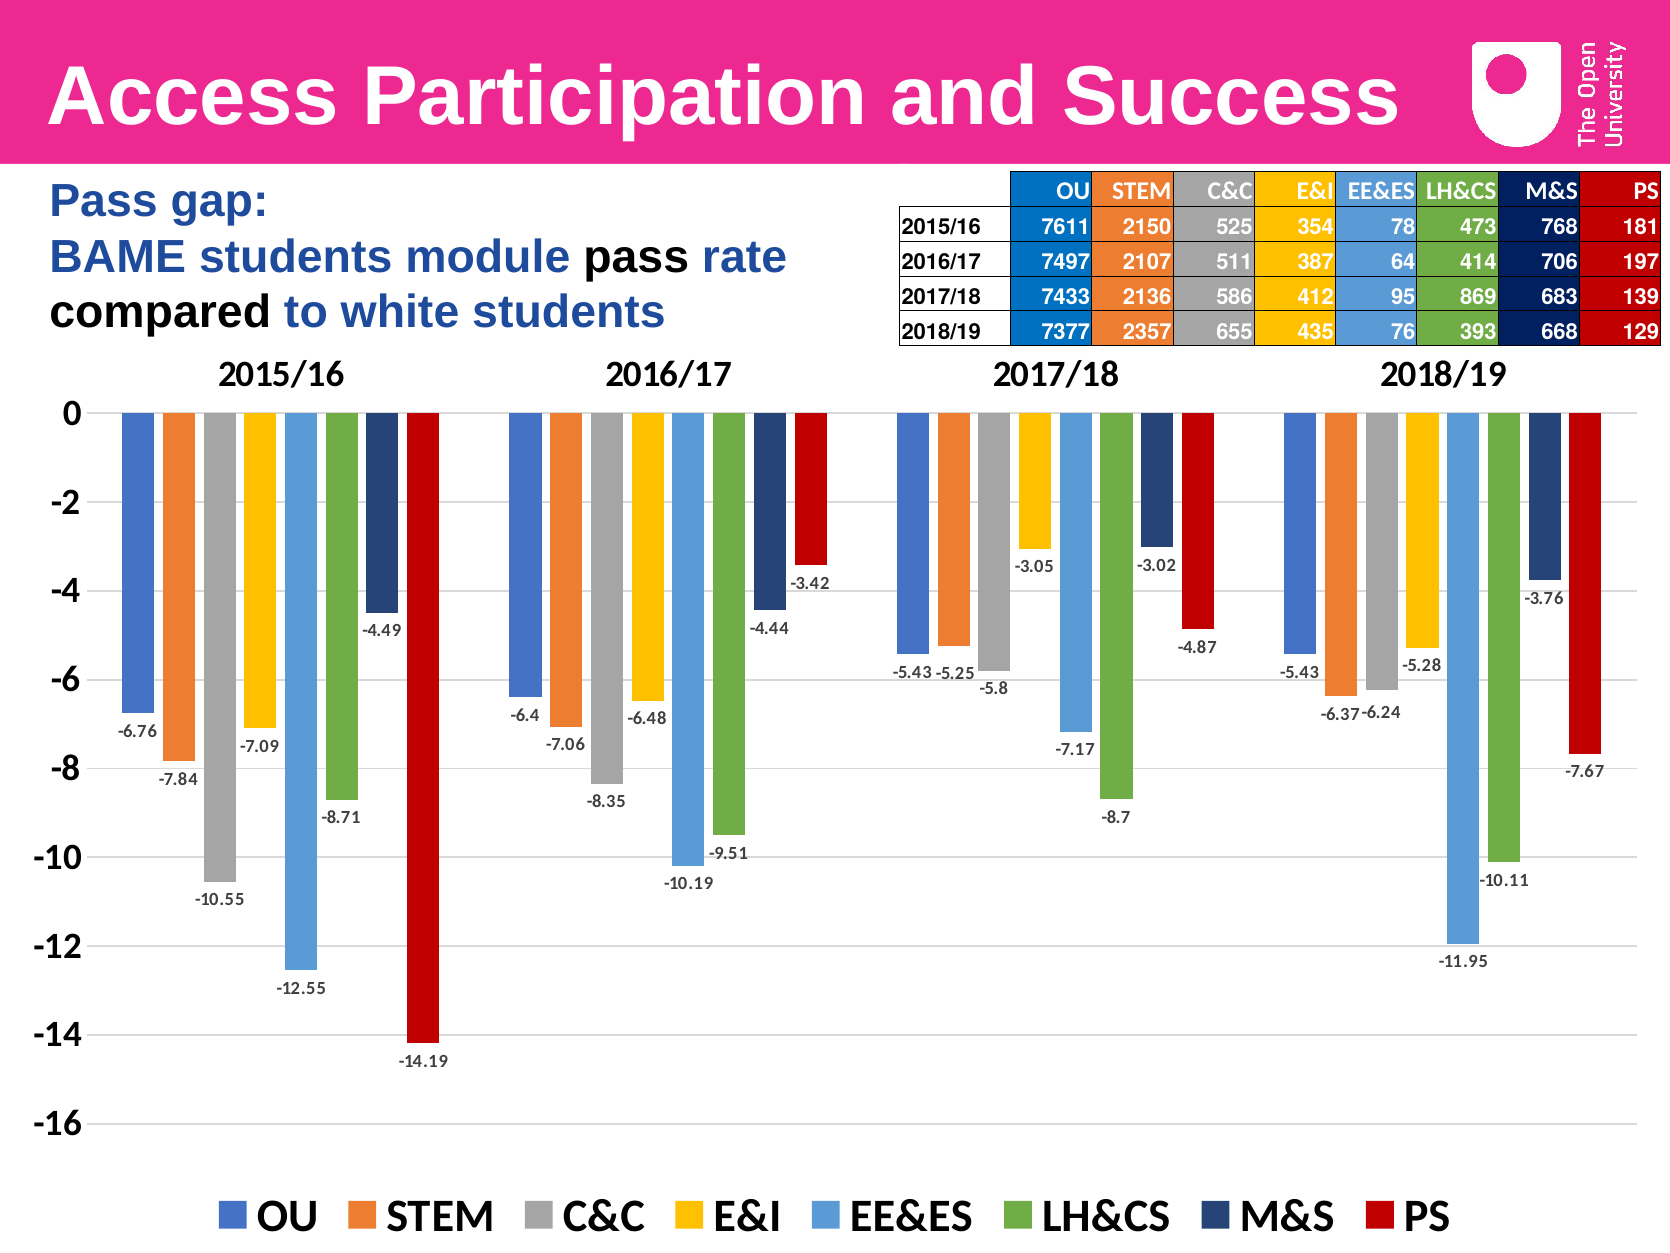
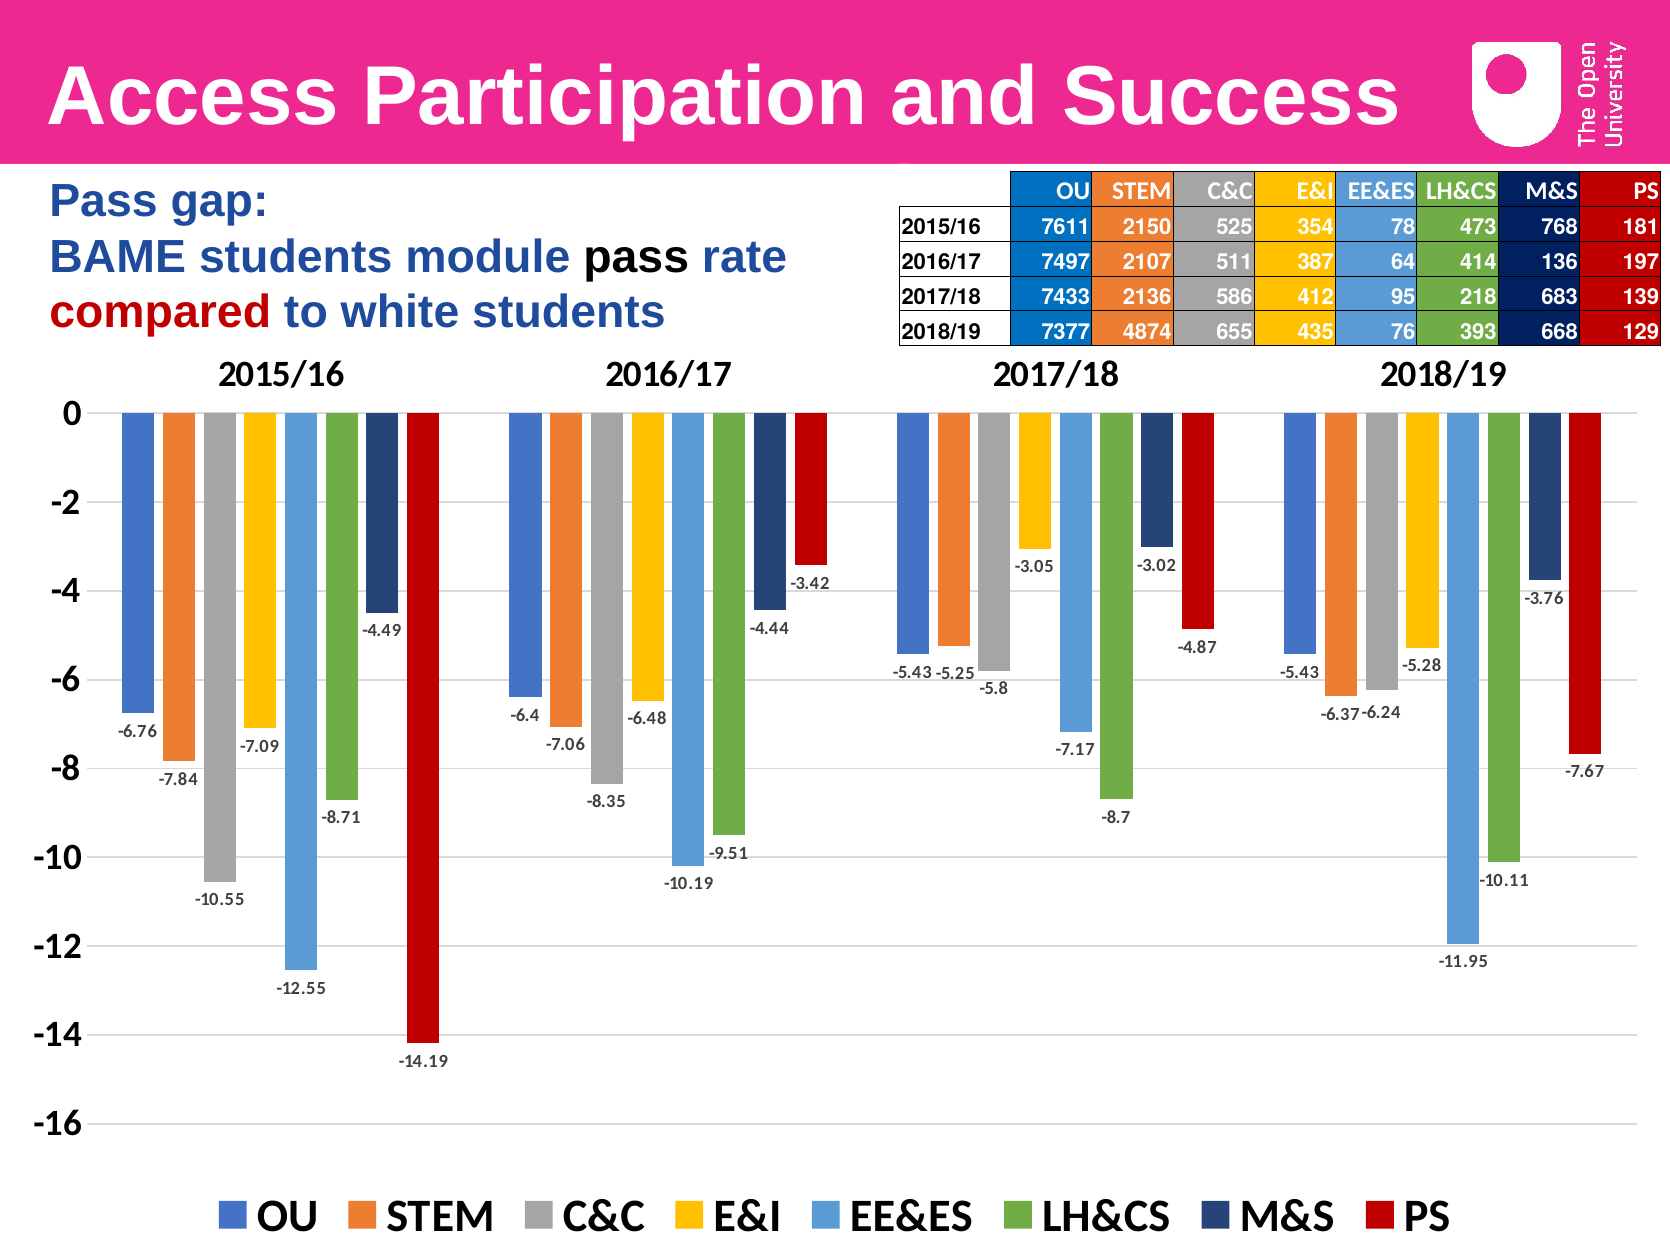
706: 706 -> 136 (1560, 262)
869: 869 -> 218 (1478, 297)
compared colour: black -> red (160, 312)
2357: 2357 -> 4874 (1147, 332)
